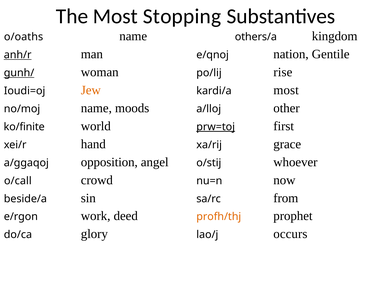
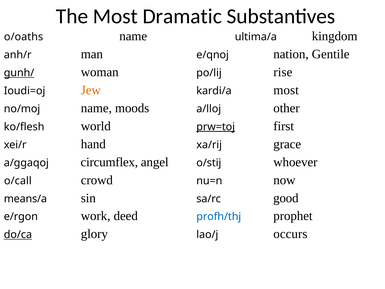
Stopping: Stopping -> Dramatic (182, 16)
others/a: others/a -> ultima/a (256, 37)
anh/r underline: present -> none (18, 55)
ko/finite: ko/finite -> ko/flesh (24, 127)
opposition: opposition -> circumflex (109, 162)
beside/a: beside/a -> means/a (25, 199)
from: from -> good (286, 198)
profh/thj colour: orange -> blue (219, 217)
do/ca underline: none -> present (18, 234)
